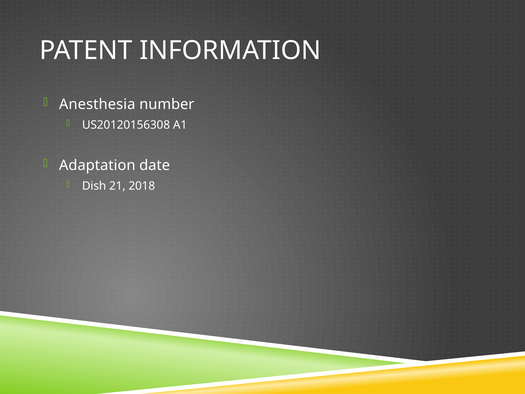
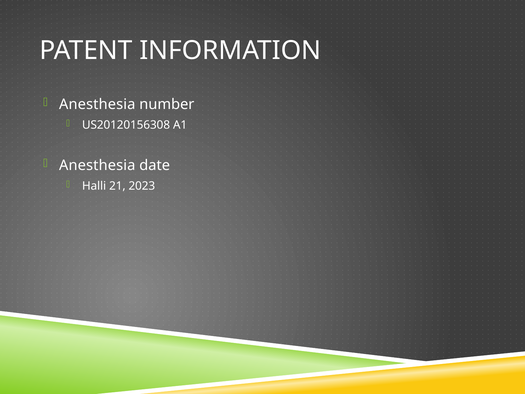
Adaptation: Adaptation -> Anesthesia (97, 165)
Dish: Dish -> Halli (94, 186)
2018: 2018 -> 2023 (142, 186)
